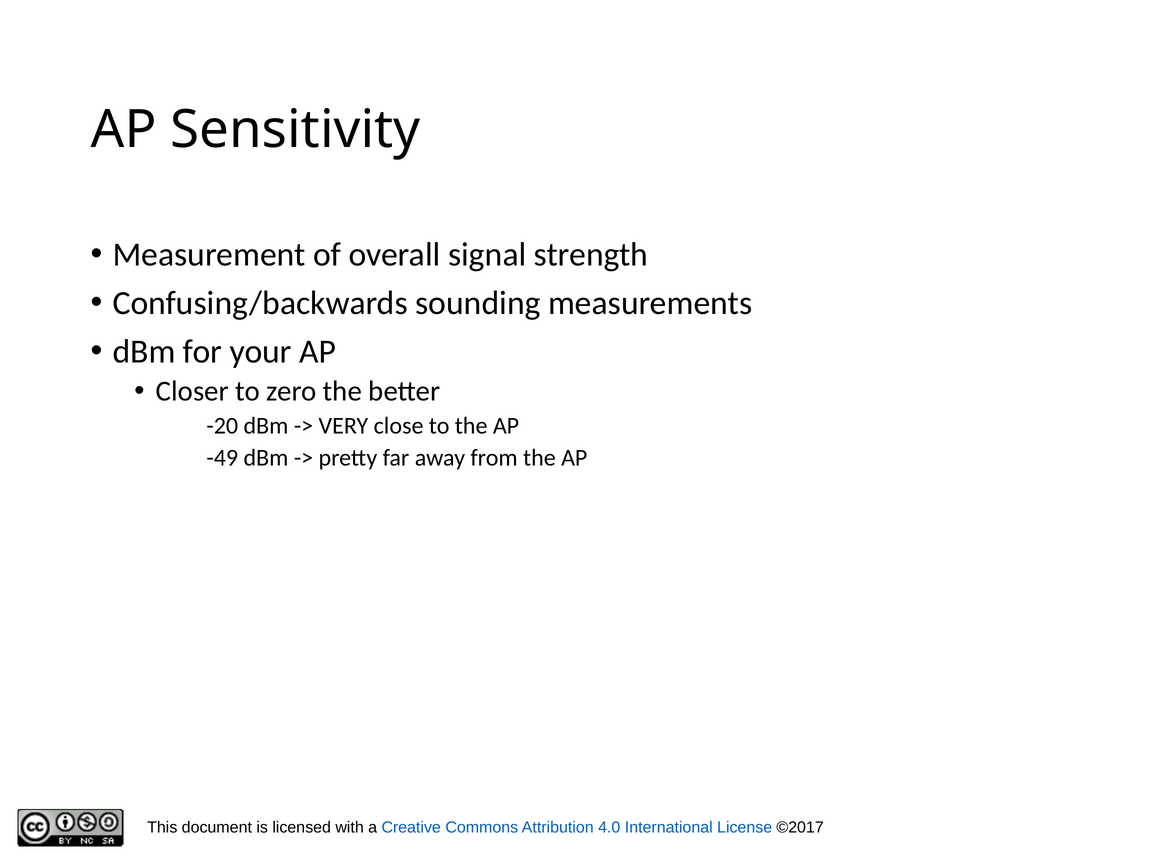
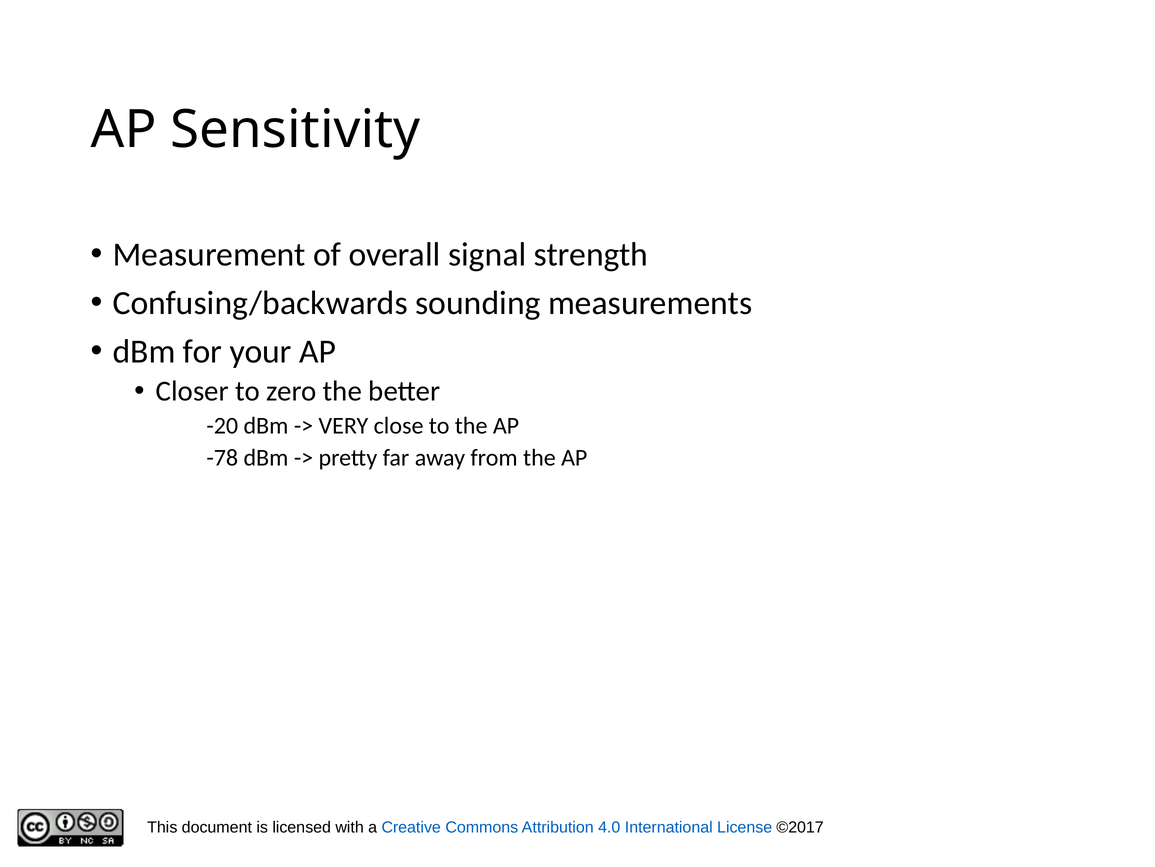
-49: -49 -> -78 (222, 458)
